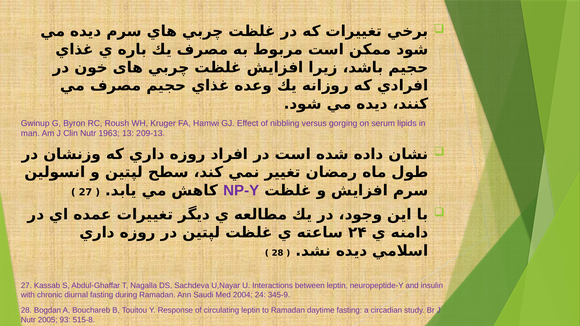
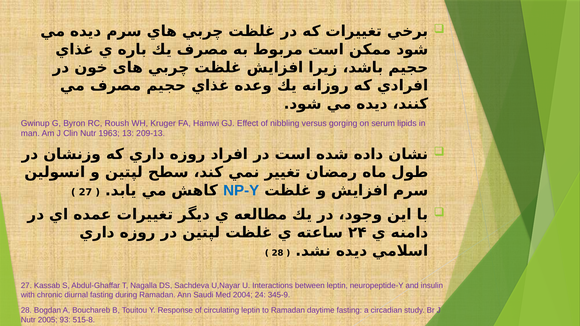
NP-Y colour: purple -> blue (241, 191)
